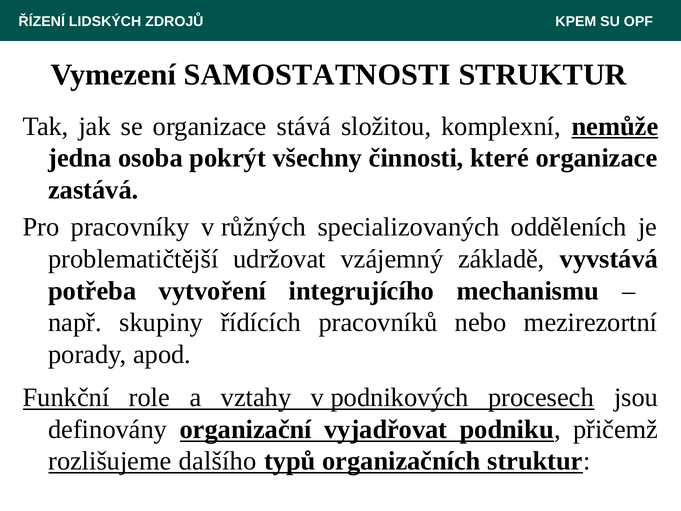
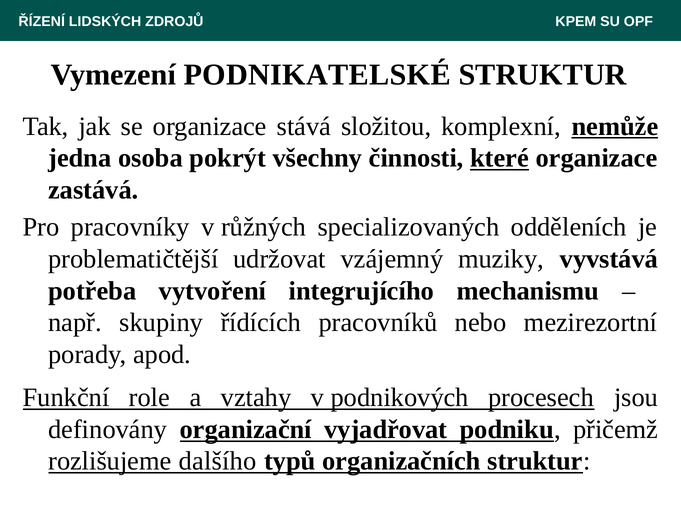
SAMOSTATNOSTI: SAMOSTATNOSTI -> PODNIKATELSKÉ (317, 75)
které underline: none -> present (500, 158)
základě: základě -> muziky (501, 259)
